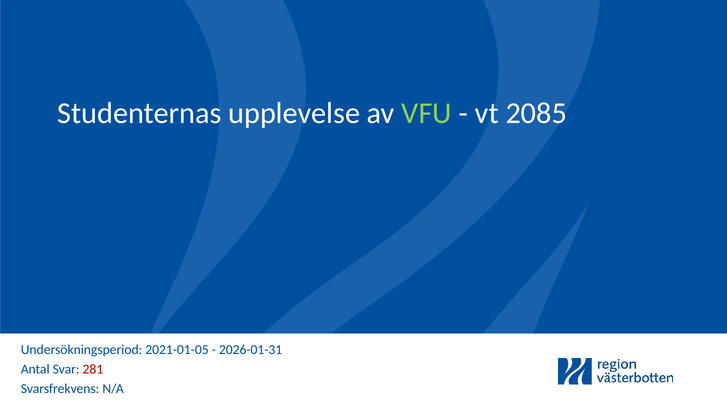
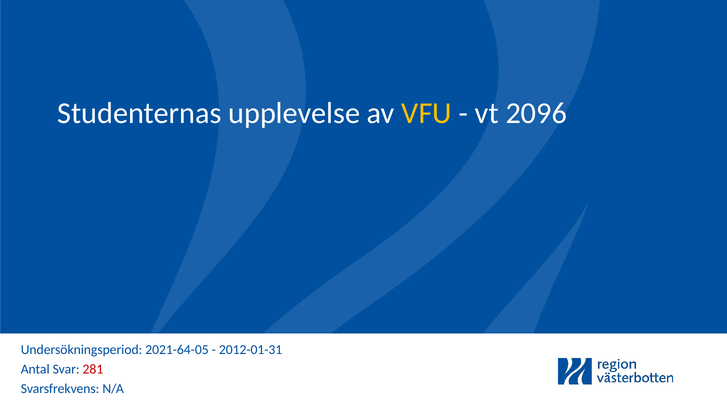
VFU colour: light green -> yellow (427, 113)
2085: 2085 -> 2096 (536, 113)
2021-01-05: 2021-01-05 -> 2021-64-05 (177, 350)
2026-01-31: 2026-01-31 -> 2012-01-31 (251, 350)
